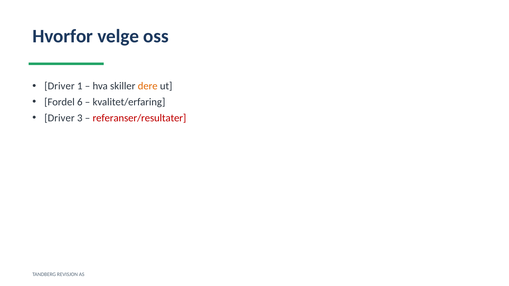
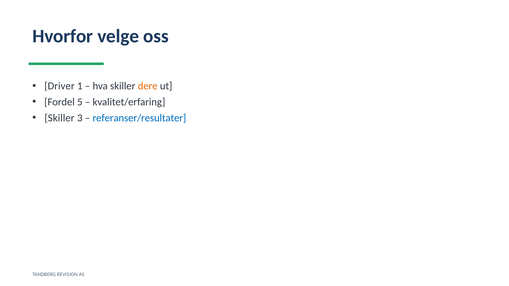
6: 6 -> 5 (80, 102)
Driver: Driver -> Skiller (59, 118)
referanser/resultater colour: red -> blue (139, 118)
